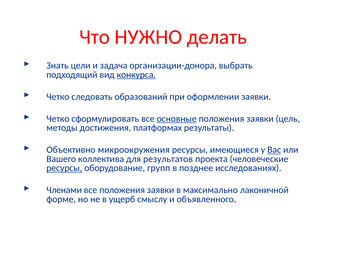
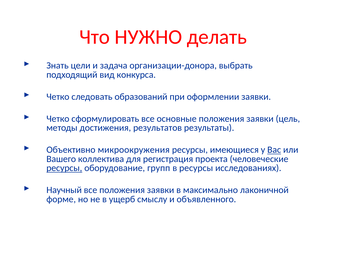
конкурса underline: present -> none (136, 75)
основные underline: present -> none (177, 119)
платформах: платформах -> результатов (158, 128)
результатов: результатов -> регистрация (168, 159)
в позднее: позднее -> ресурсы (196, 168)
Членами: Членами -> Научный (64, 190)
